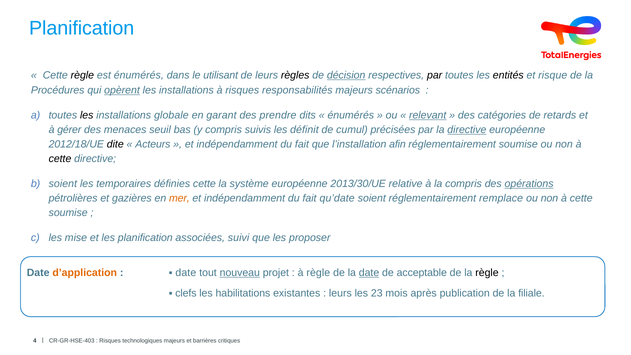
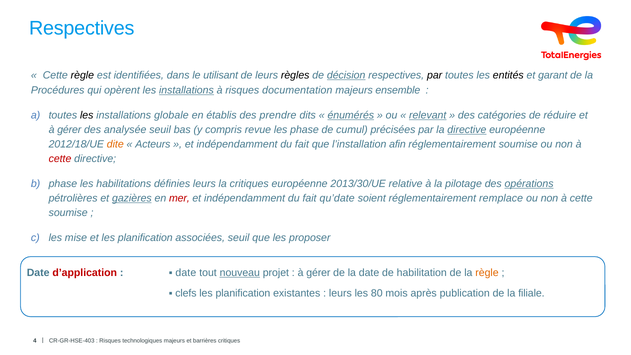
Planification: Planification -> Respectives (82, 28)
est énumérés: énumérés -> identifiées (139, 75)
risque: risque -> garant (553, 75)
opèrent underline: present -> none (122, 90)
installations underline: none -> present (186, 90)
responsabilités: responsabilités -> documentation (297, 90)
scénarios: scénarios -> ensemble (398, 90)
garant: garant -> établis (222, 115)
énumérés underline: none -> present (351, 115)
retards: retards -> réduire (560, 115)
menaces: menaces -> analysée (125, 130)
suivis: suivis -> revue (258, 130)
les définit: définit -> phase (304, 130)
dite colour: black -> orange (115, 144)
cette colour: black -> red (60, 159)
soient: soient -> phase (63, 184)
temporaires: temporaires -> habilitations (124, 184)
définies cette: cette -> leurs (204, 184)
la système: système -> critiques (249, 184)
la compris: compris -> pilotage (464, 184)
gazières underline: none -> present (132, 198)
mer colour: orange -> red (179, 198)
associées suivi: suivi -> seuil (239, 238)
d’application colour: orange -> red (85, 273)
règle: règle -> gérer (318, 273)
date underline: present -> none (369, 273)
acceptable: acceptable -> habilitation (422, 273)
règle colour: black -> orange (487, 273)
habilitations: habilitations -> planification (243, 293)
23: 23 -> 80 (377, 293)
